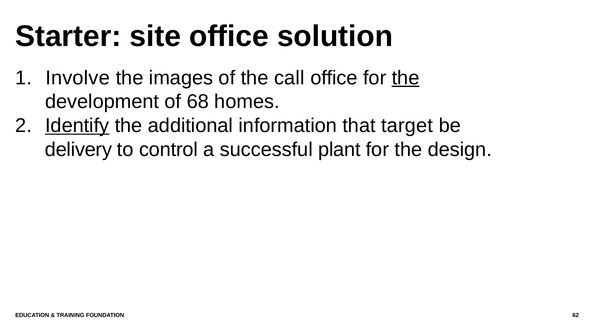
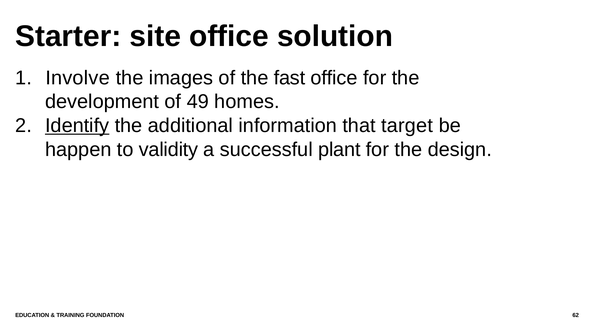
call: call -> fast (290, 78)
the underline: present -> none (406, 78)
68: 68 -> 49 (198, 102)
delivery: delivery -> happen (78, 149)
control: control -> validity (169, 149)
